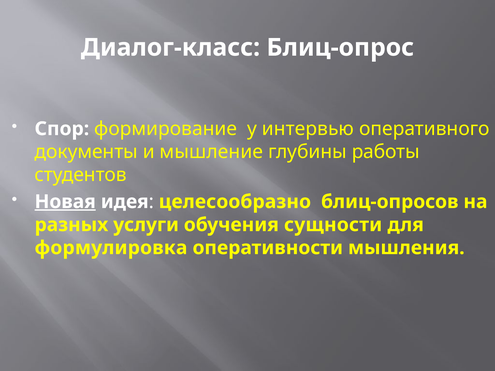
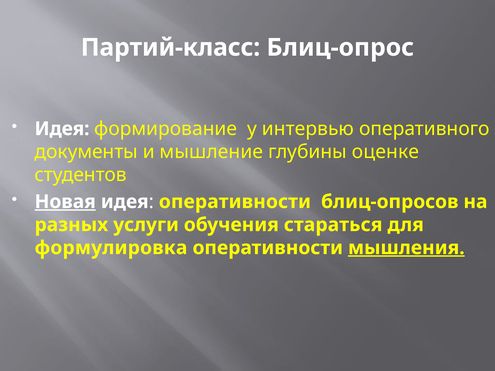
Диалог-класс: Диалог-класс -> Партий-класс (170, 48)
Спор: Спор -> Идея (62, 129)
работы: работы -> оценке (386, 152)
целесообразно: целесообразно -> оперативности (235, 202)
сущности: сущности -> стараться (333, 225)
мышления underline: none -> present (406, 248)
